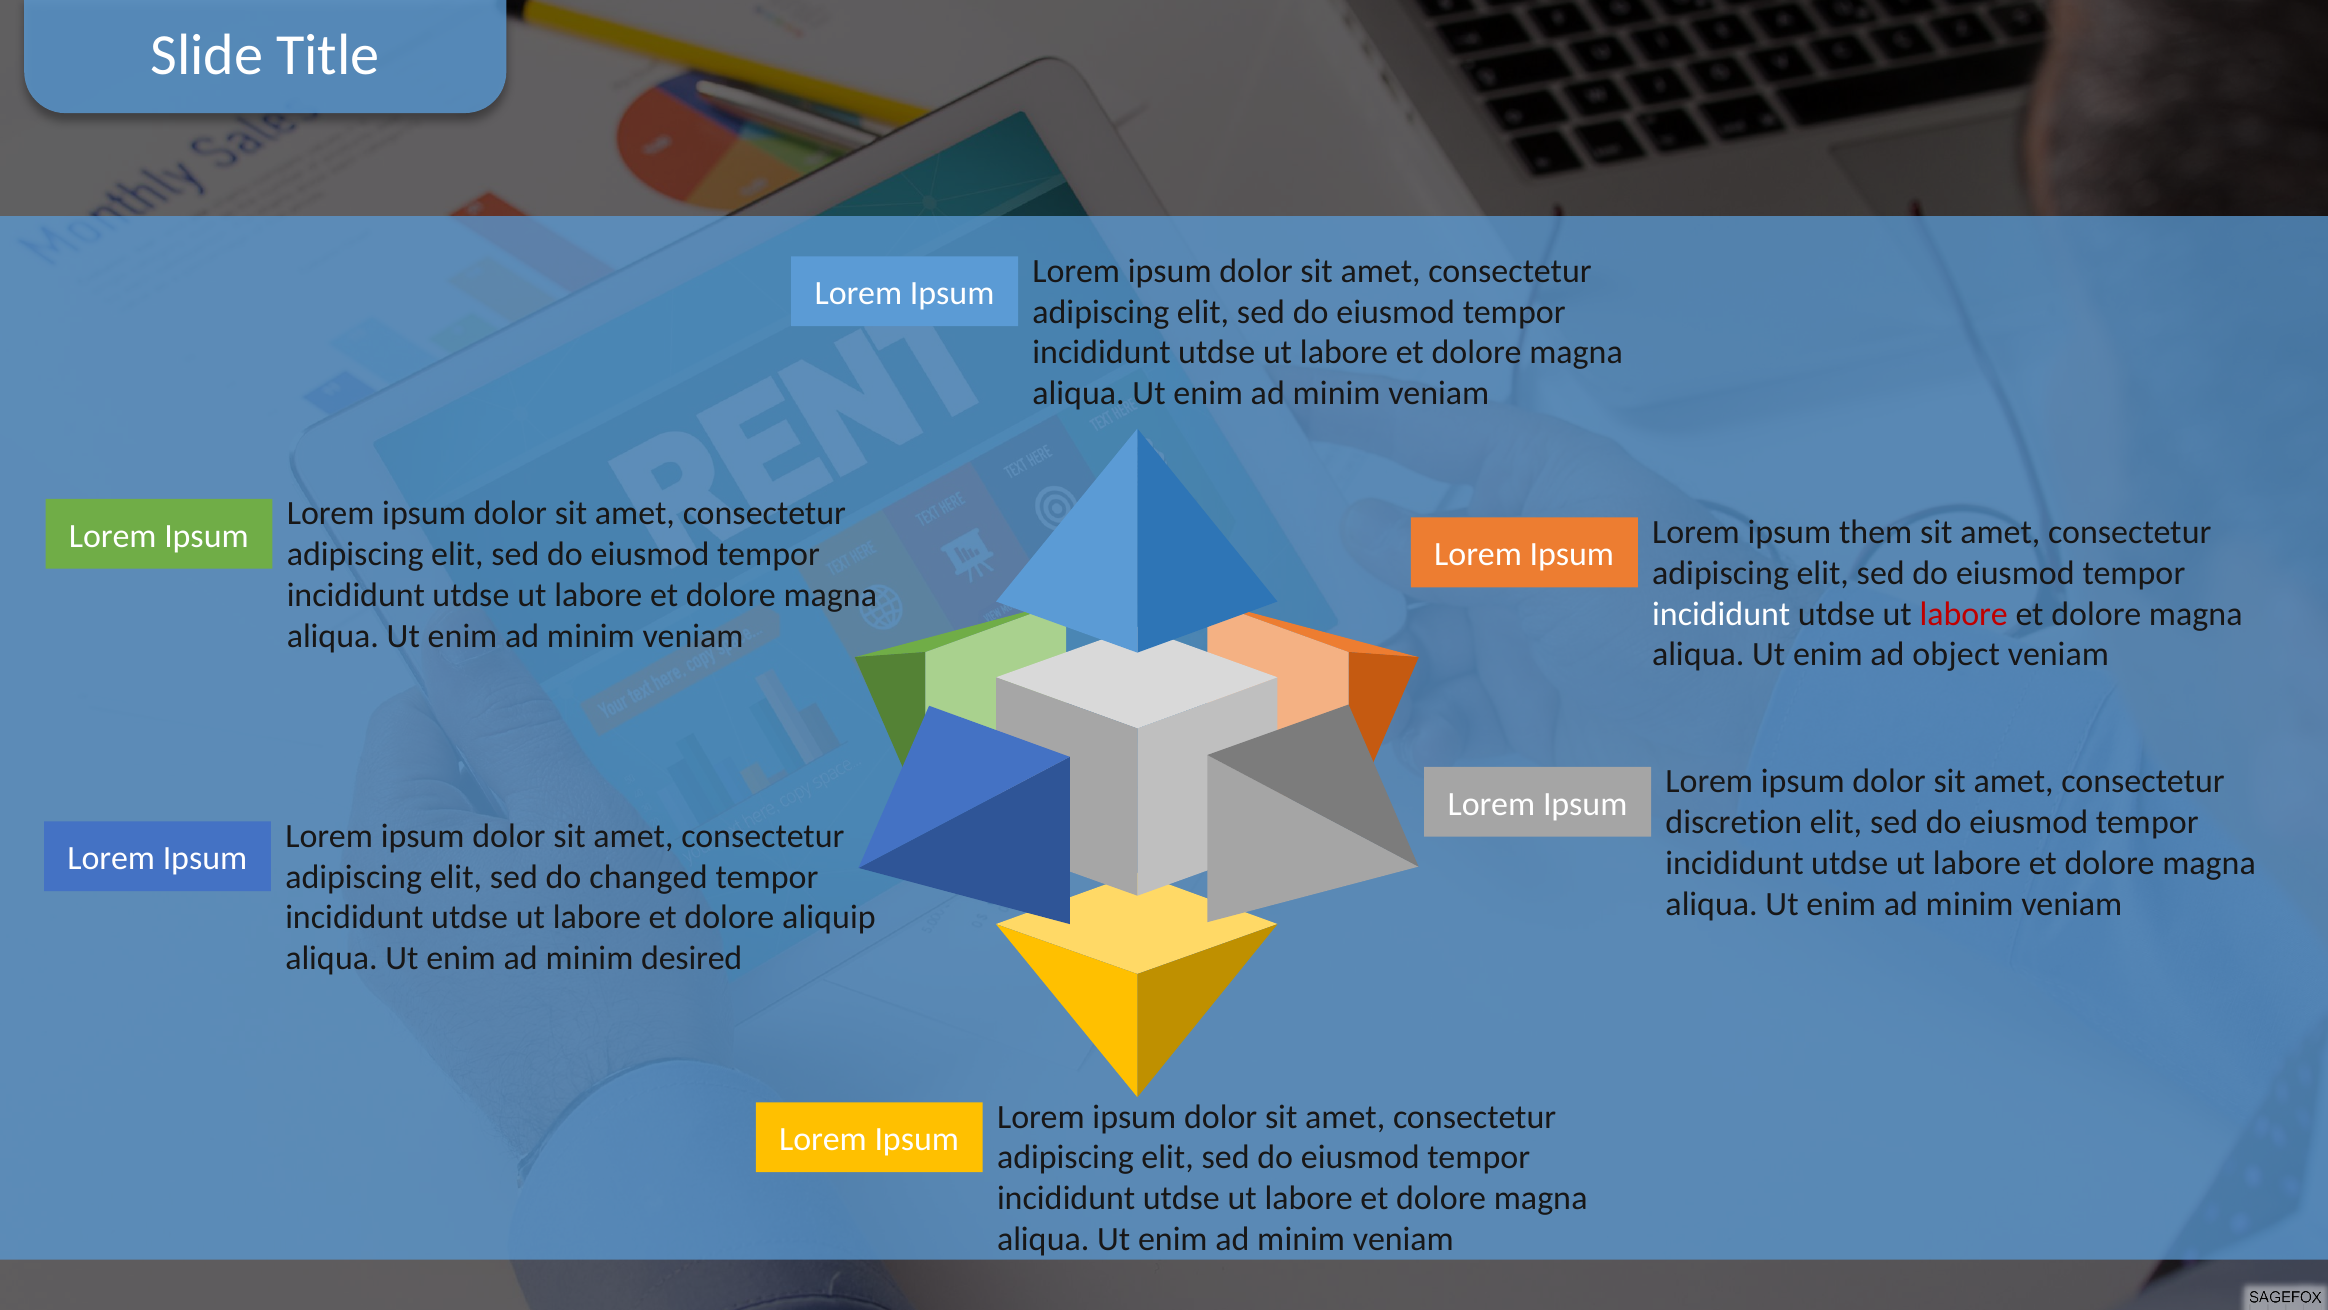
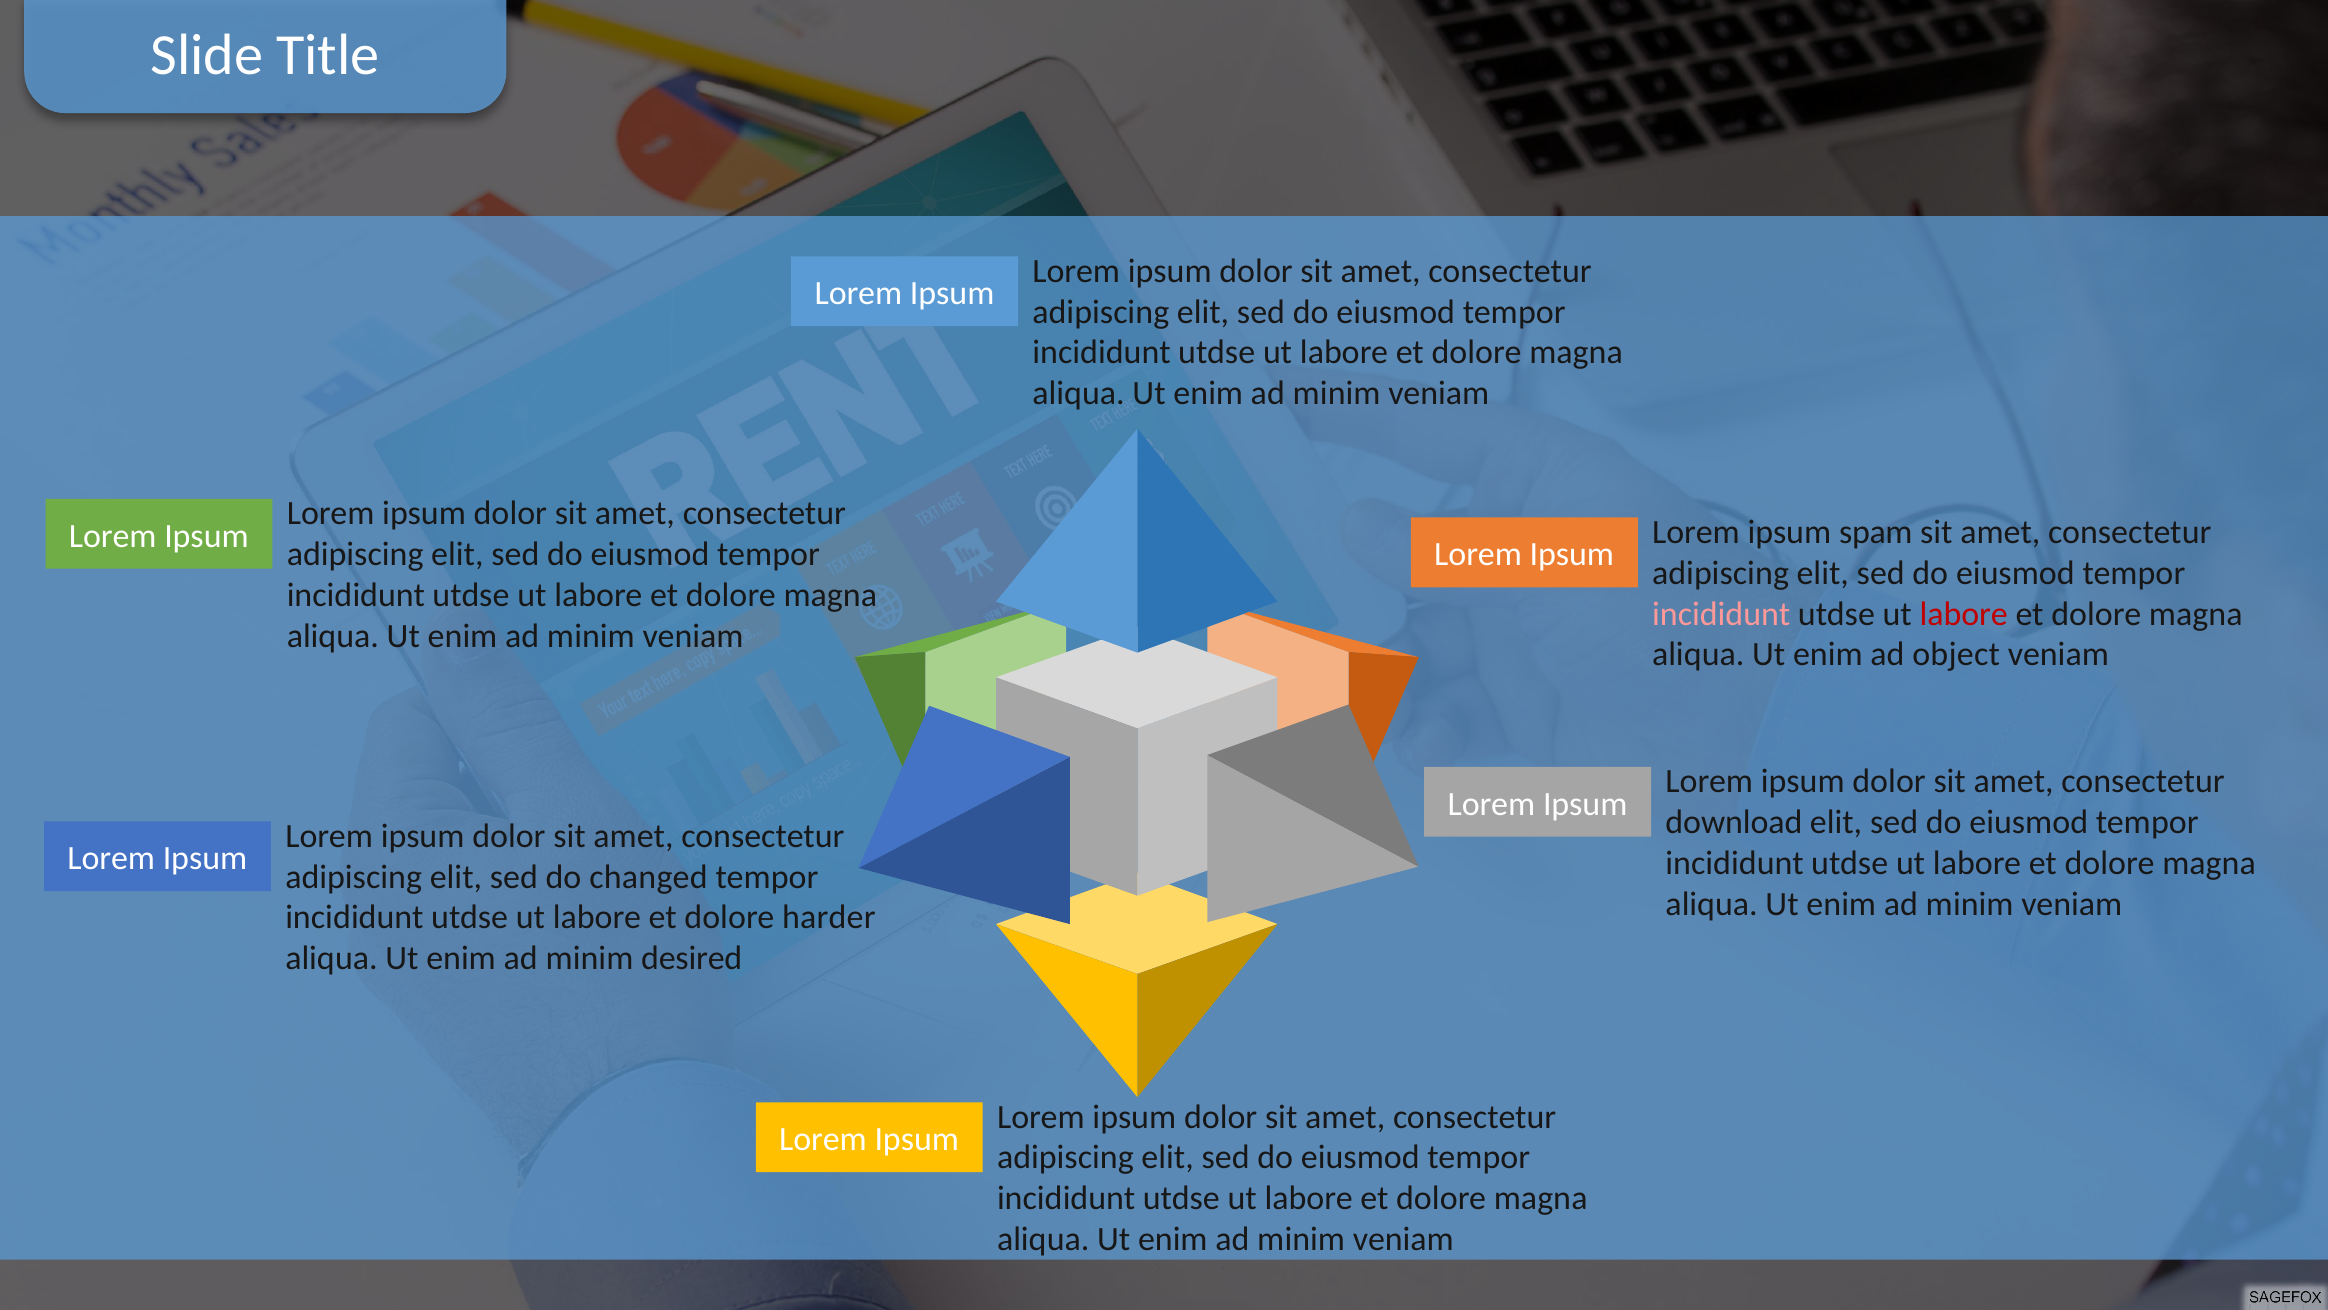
them: them -> spam (1876, 532)
incididunt colour: white -> pink (1721, 614)
discretion: discretion -> download (1734, 822)
aliquip: aliquip -> harder (829, 917)
